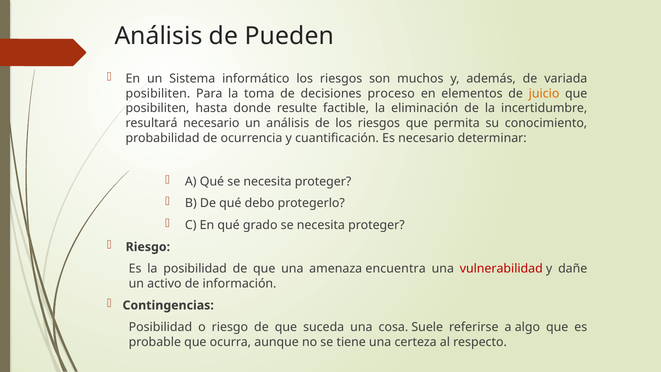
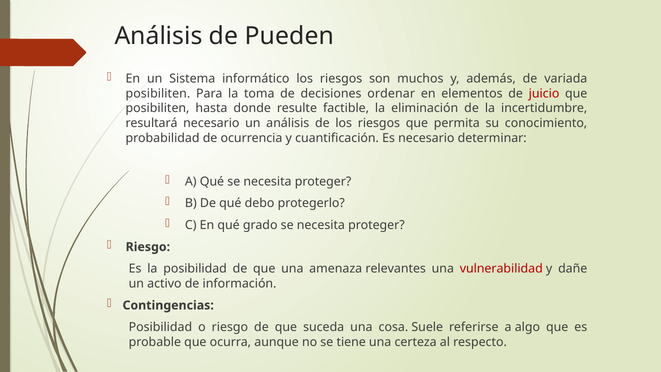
proceso: proceso -> ordenar (391, 93)
juicio colour: orange -> red (544, 93)
encuentra: encuentra -> relevantes (396, 269)
